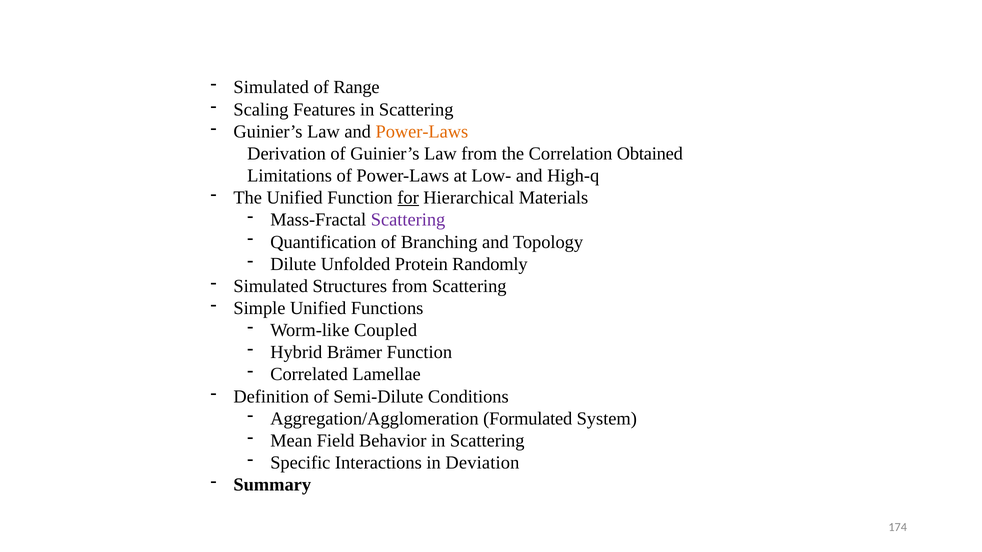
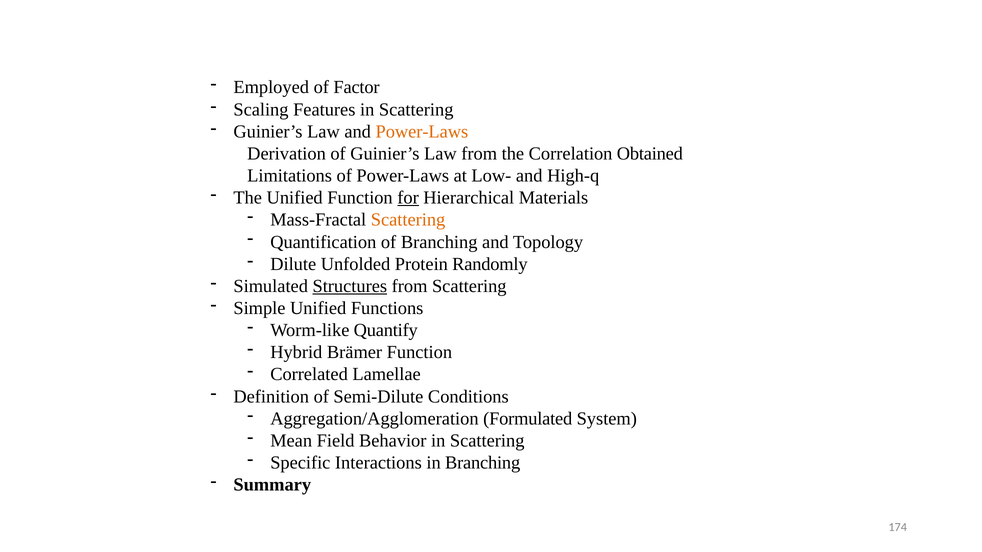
Simulated: Simulated -> Employed (271, 87)
Range: Range -> Factor (357, 87)
Scattering colour: purple -> orange (408, 220)
Structures underline: none -> present (350, 286)
Coupled: Coupled -> Quantify (386, 330)
in Deviation: Deviation -> Branching (483, 463)
